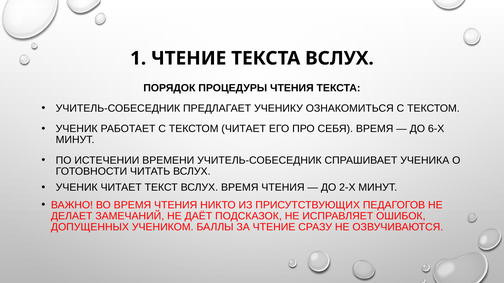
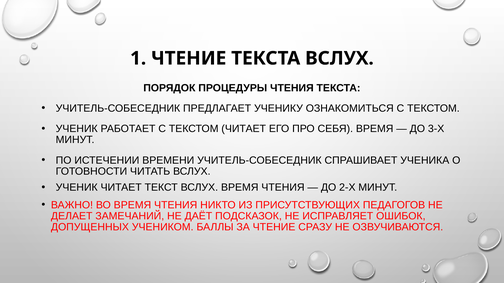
6-Х: 6-Х -> 3-Х (436, 129)
